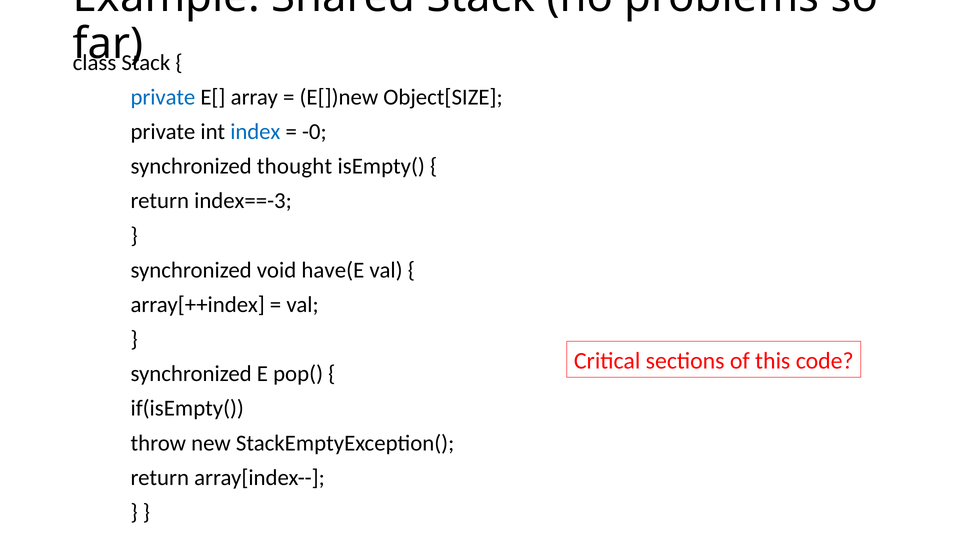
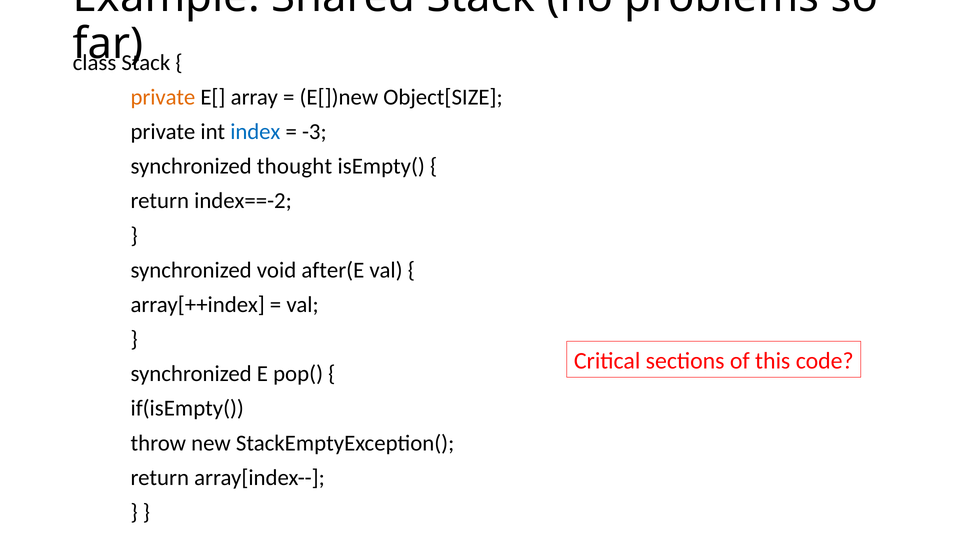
private colour: blue -> orange (163, 97)
-0: -0 -> -3 (314, 132)
index==-3: index==-3 -> index==-2 (243, 201)
have(E: have(E -> after(E (333, 270)
